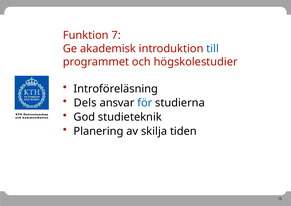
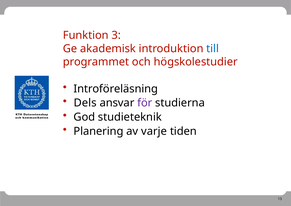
7: 7 -> 3 (116, 35)
för colour: blue -> purple (145, 103)
skilja: skilja -> varje (154, 131)
